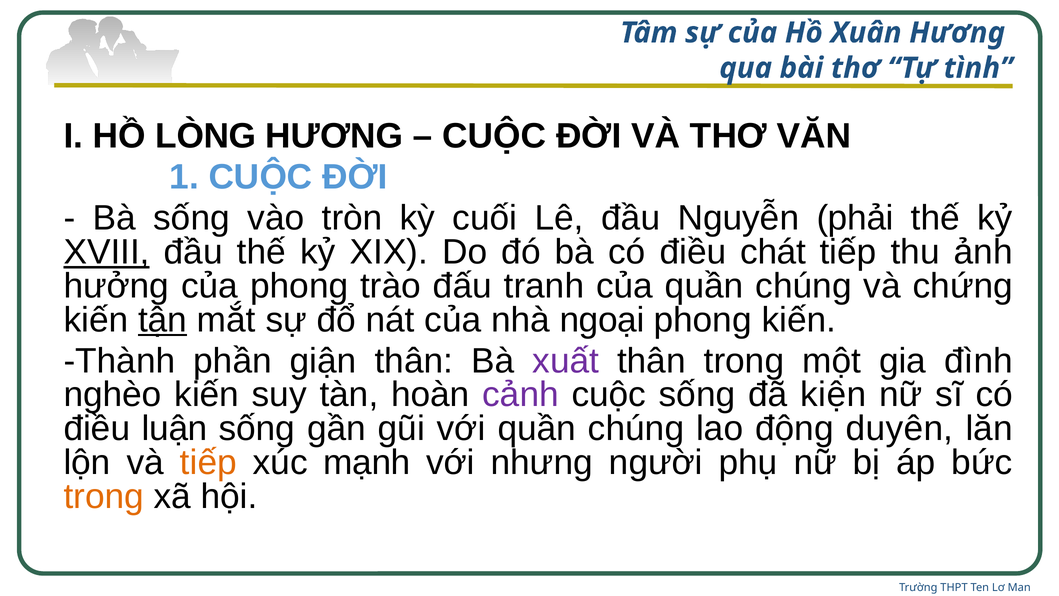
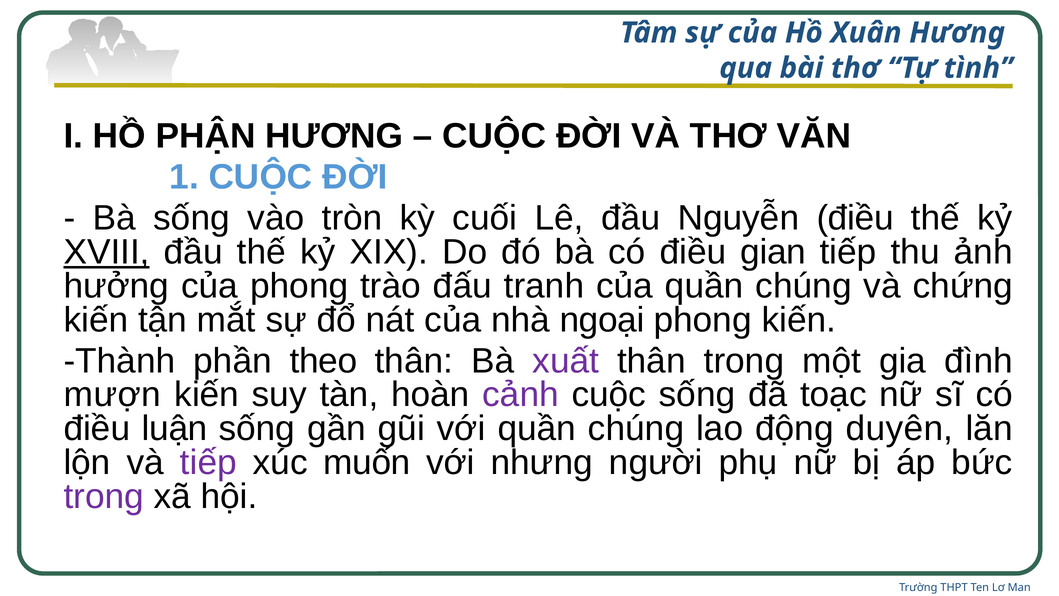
LÒNG: LÒNG -> PHẬN (206, 136)
Nguyễn phải: phải -> điều (855, 218)
chát: chát -> gian (773, 252)
tận underline: present -> none (163, 320)
giận: giận -> theo (323, 361)
nghèo: nghèo -> mượn (112, 395)
kiện: kiện -> toạc (833, 395)
tiếp colour: orange -> purple (208, 462)
mạnh: mạnh -> muốn (367, 462)
trong colour: orange -> purple (104, 496)
